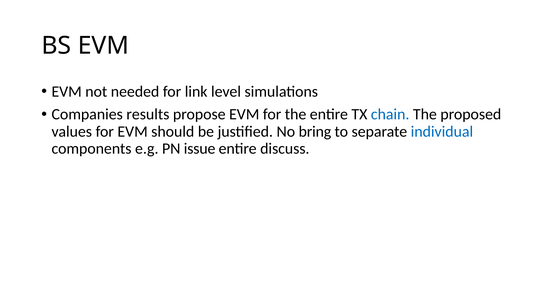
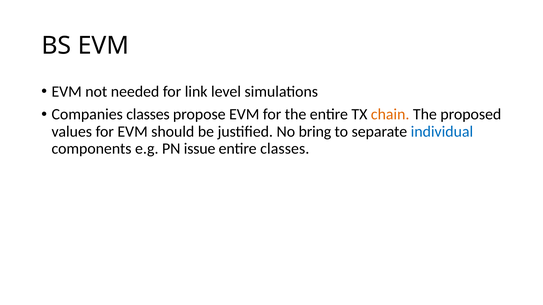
Companies results: results -> classes (148, 115)
chain colour: blue -> orange (390, 115)
entire discuss: discuss -> classes (285, 149)
